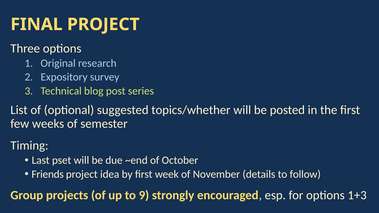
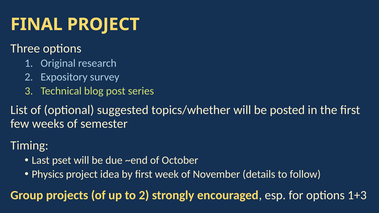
Friends: Friends -> Physics (48, 174)
to 9: 9 -> 2 (144, 195)
